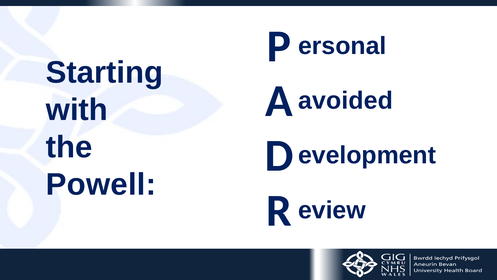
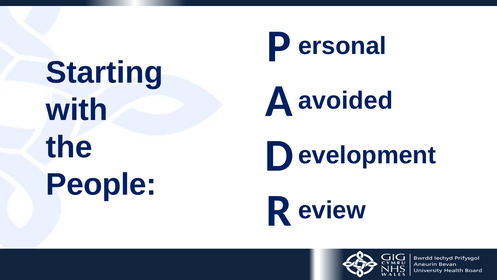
Powell: Powell -> People (101, 184)
